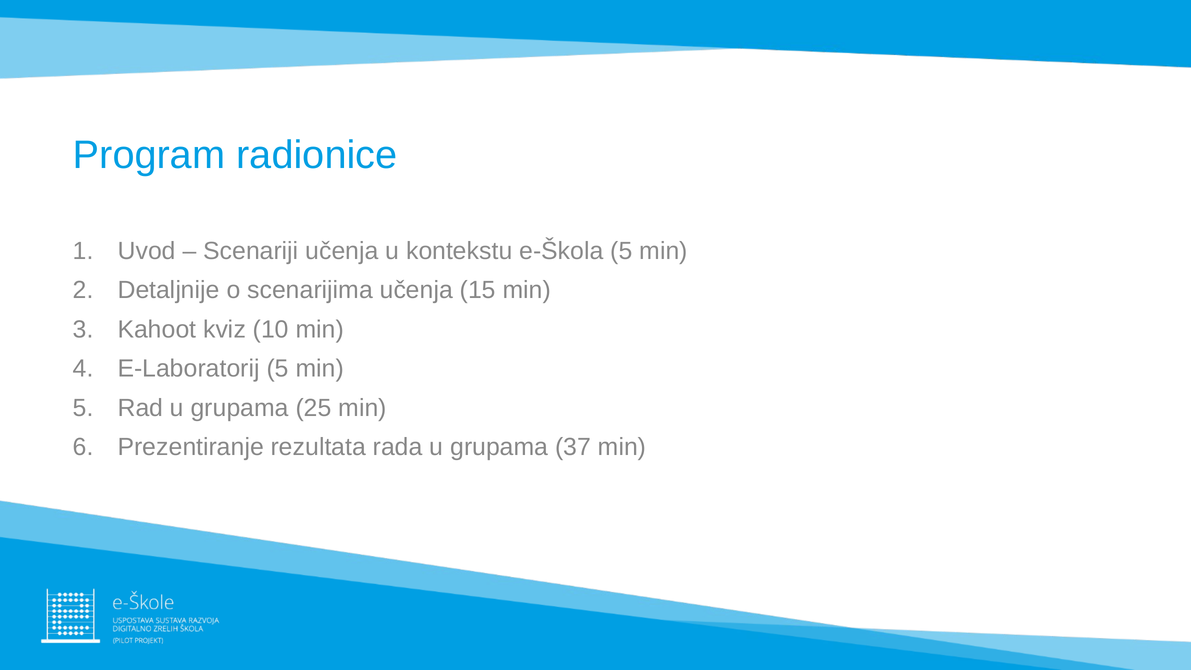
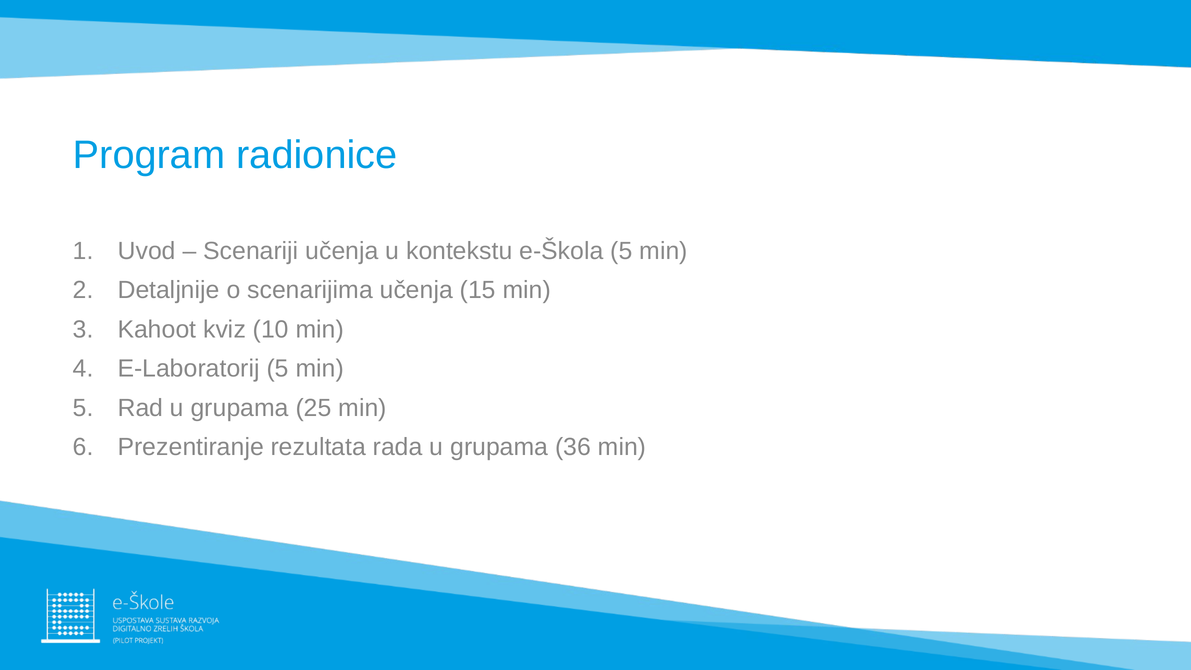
37: 37 -> 36 (573, 447)
